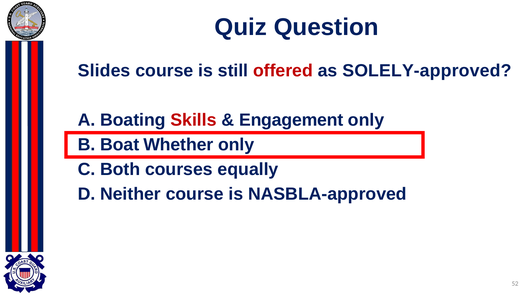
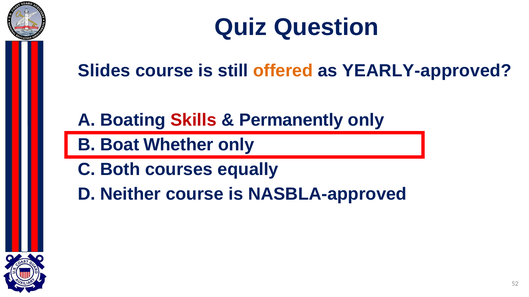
offered colour: red -> orange (283, 71)
SOLELY-approved: SOLELY-approved -> YEARLY-approved (427, 71)
Engagement: Engagement -> Permanently (291, 120)
